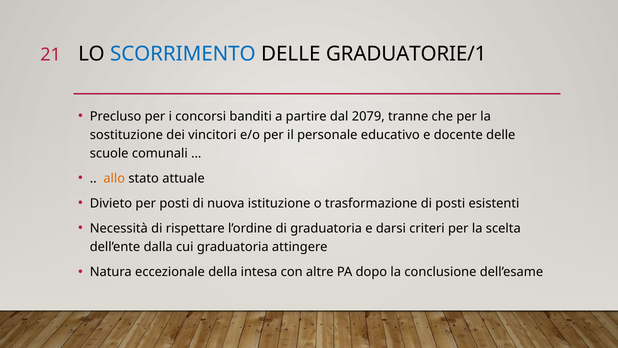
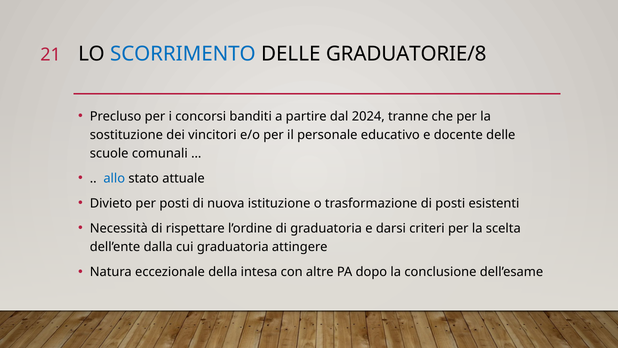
GRADUATORIE/1: GRADUATORIE/1 -> GRADUATORIE/8 (406, 54)
2079: 2079 -> 2024 (368, 116)
allo colour: orange -> blue (114, 178)
